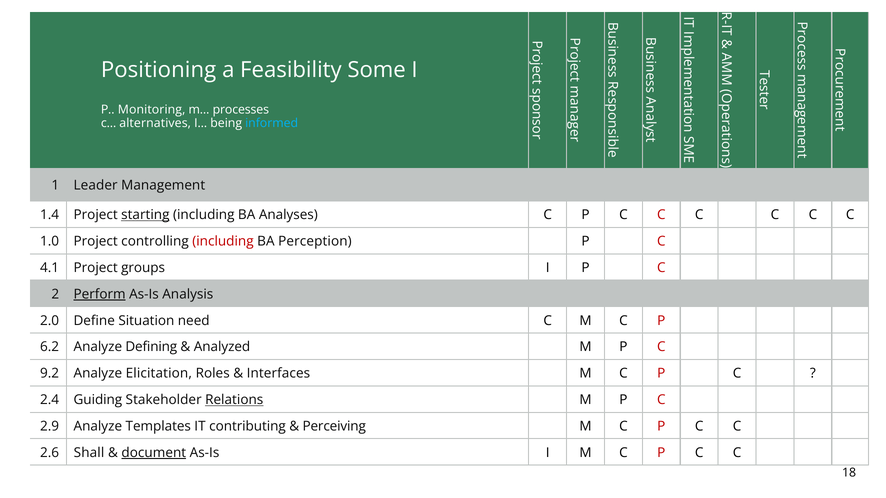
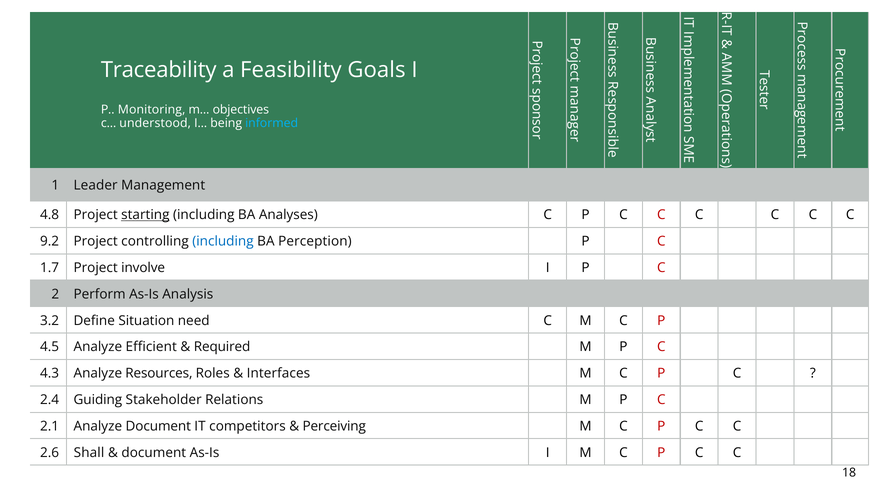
Positioning: Positioning -> Traceability (159, 70)
Some: Some -> Goals (376, 70)
processes: processes -> objectives (241, 110)
alternatives: alternatives -> understood (155, 123)
1.4: 1.4 -> 4.8 (50, 215)
1.0: 1.0 -> 9.2 (50, 242)
including colour: red -> blue (223, 242)
4.1: 4.1 -> 1.7 (50, 268)
groups: groups -> involve (143, 268)
Perform underline: present -> none (100, 294)
2.0: 2.0 -> 3.2 (50, 321)
6.2: 6.2 -> 4.5 (50, 347)
Defining: Defining -> Efficient (151, 347)
Analyzed: Analyzed -> Required (222, 347)
9.2: 9.2 -> 4.3 (50, 374)
Elicitation: Elicitation -> Resources (159, 374)
Relations underline: present -> none (234, 400)
2.9: 2.9 -> 2.1 (50, 427)
Analyze Templates: Templates -> Document (158, 427)
contributing: contributing -> competitors (247, 427)
document underline: present -> none (154, 453)
